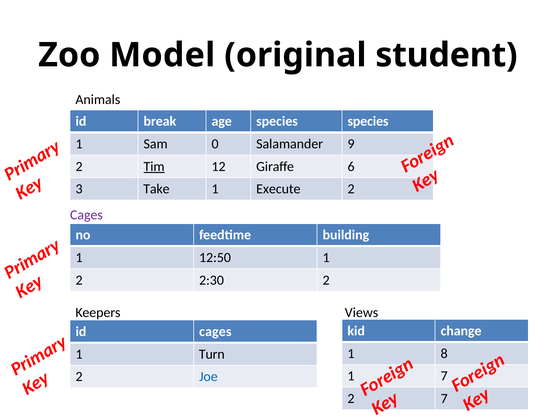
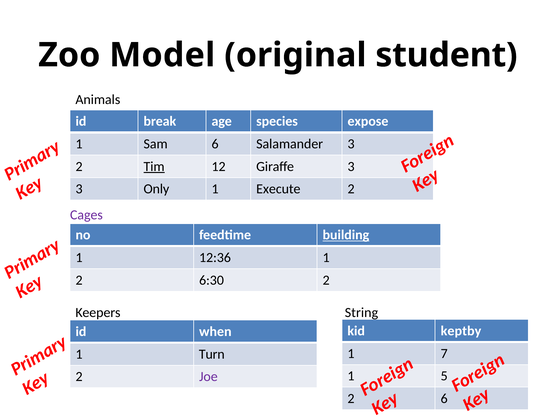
species species: species -> expose (368, 121)
Sam 0: 0 -> 6 (215, 144)
Salamander 9: 9 -> 3 (351, 144)
Giraffe 6: 6 -> 3 (351, 166)
Take: Take -> Only (156, 189)
building underline: none -> present (346, 235)
12:50: 12:50 -> 12:36 (215, 258)
2:30: 2:30 -> 6:30 (211, 280)
Views: Views -> String (361, 312)
change: change -> keptby (461, 331)
id cages: cages -> when (215, 332)
8: 8 -> 7 (444, 353)
1 7: 7 -> 5 (444, 376)
Joe colour: blue -> purple (208, 377)
2 7: 7 -> 6 (444, 399)
